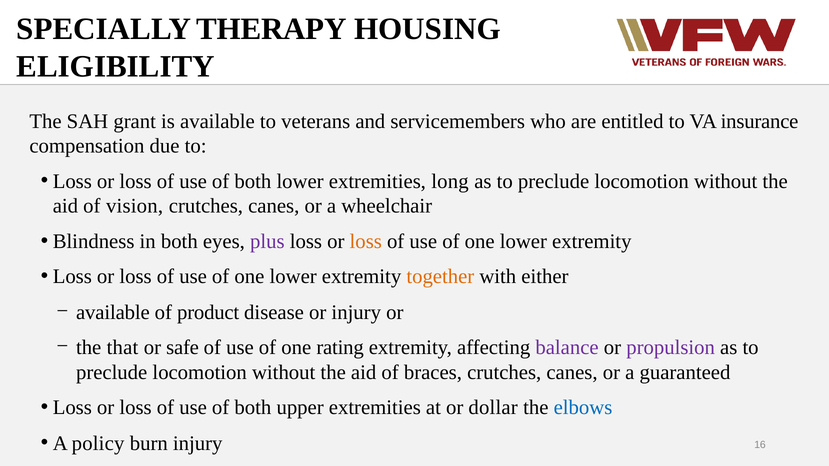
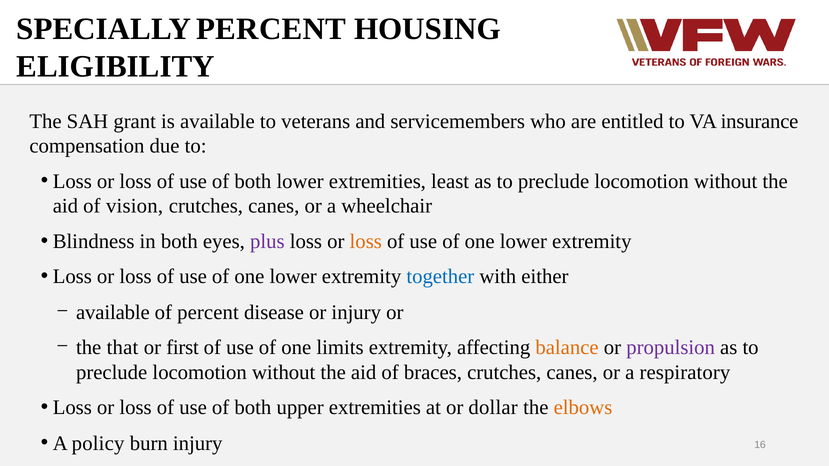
SPECIALLY THERAPY: THERAPY -> PERCENT (271, 29)
long: long -> least (450, 181)
together colour: orange -> blue (440, 277)
of product: product -> percent (208, 312)
safe: safe -> first (183, 348)
rating: rating -> limits (340, 348)
balance colour: purple -> orange (567, 348)
guaranteed: guaranteed -> respiratory (685, 373)
elbows colour: blue -> orange (583, 408)
